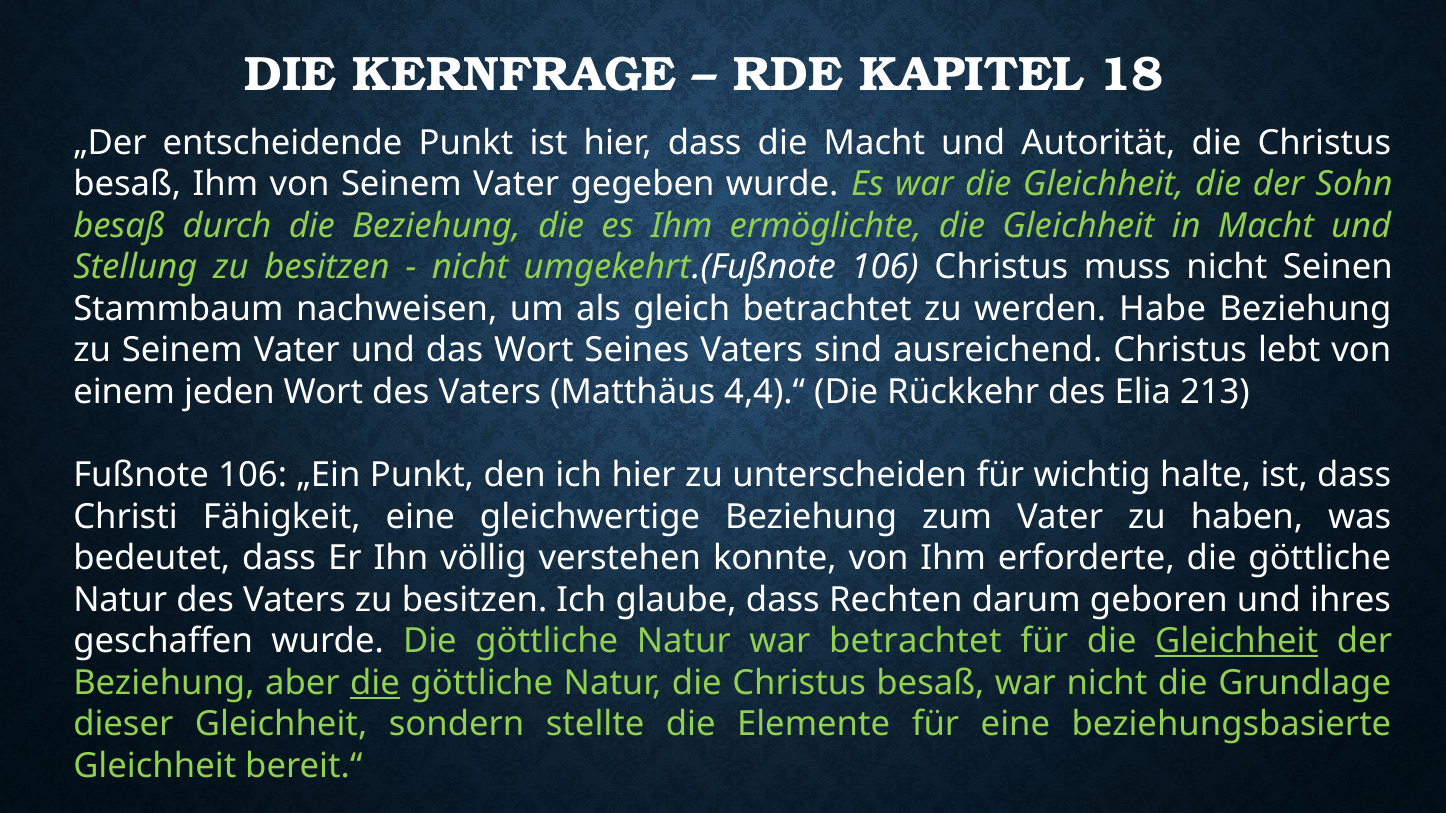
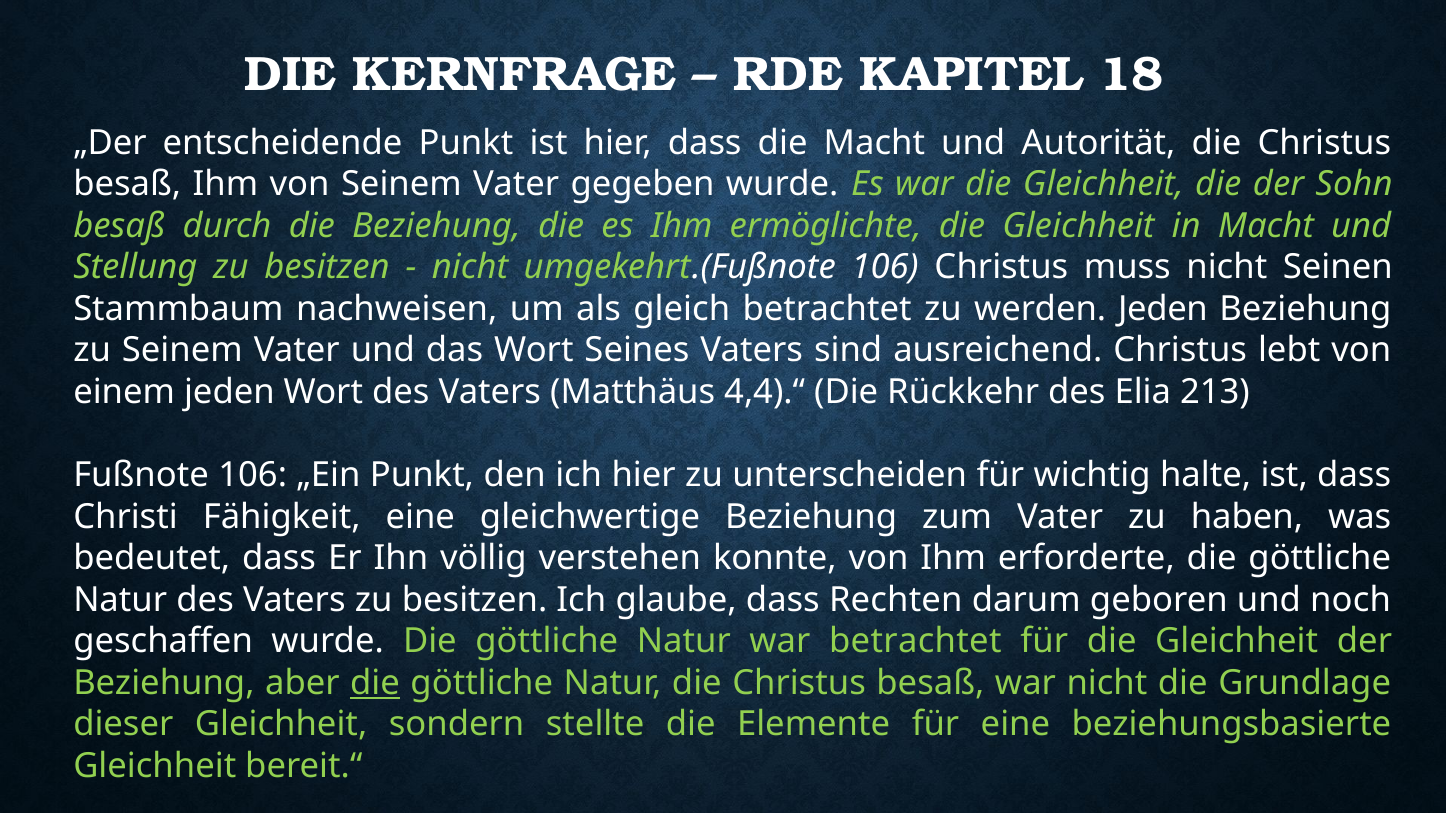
werden Habe: Habe -> Jeden (1163, 309)
ihres: ihres -> noch (1351, 600)
Gleichheit underline: present -> none (1237, 642)
